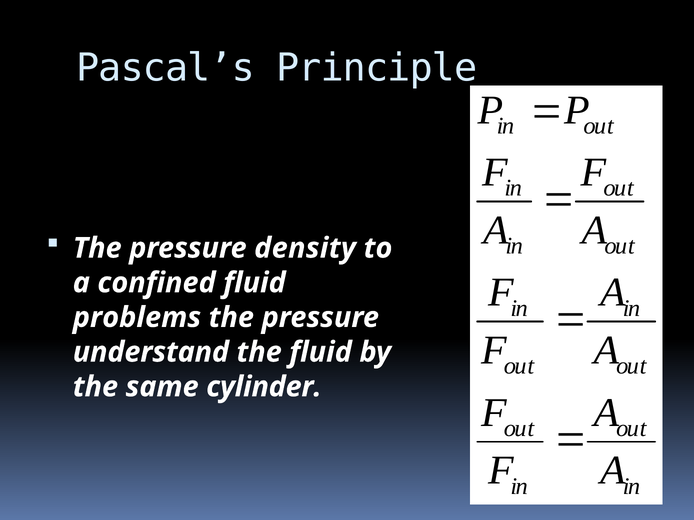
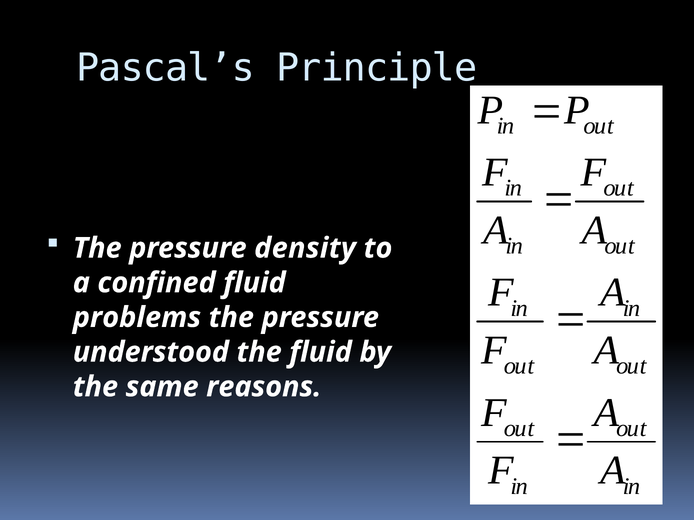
understand: understand -> understood (151, 352)
cylinder: cylinder -> reasons (264, 387)
